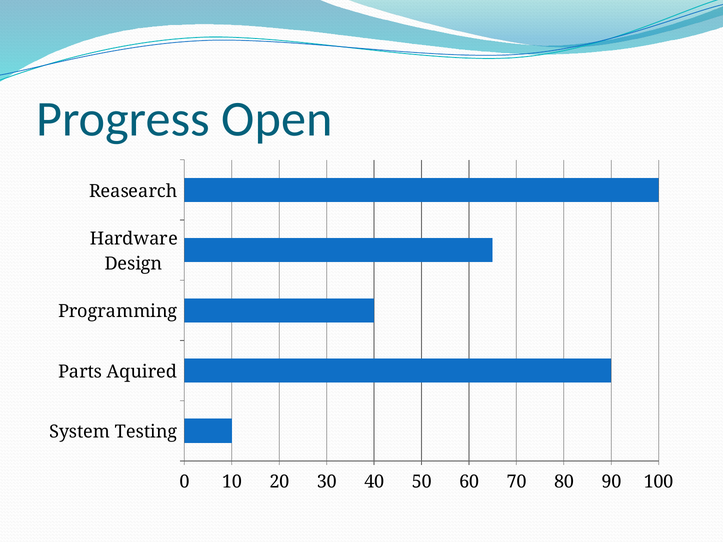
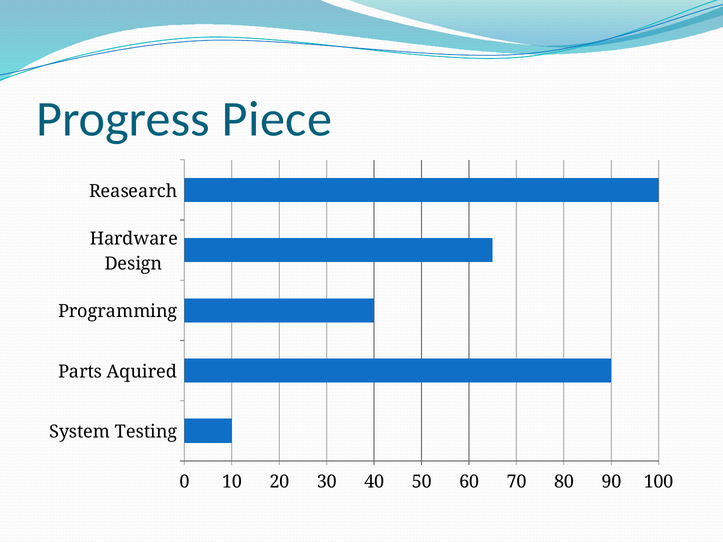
Open: Open -> Piece (277, 119)
